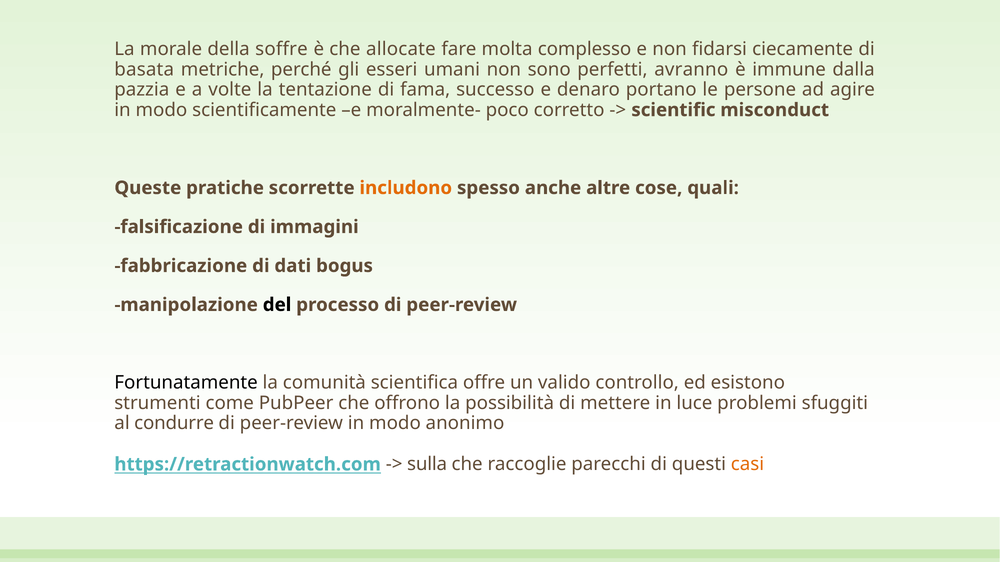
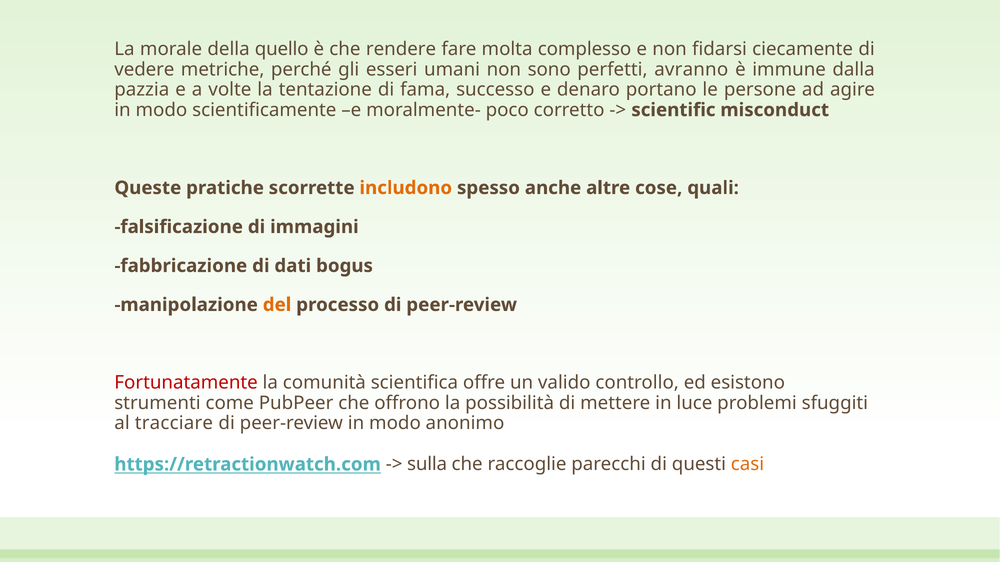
soffre: soffre -> quello (282, 49)
allocate: allocate -> rendere (401, 49)
basata: basata -> vedere (144, 70)
del colour: black -> orange (277, 305)
Fortunatamente colour: black -> red (186, 383)
condurre: condurre -> tracciare (174, 424)
